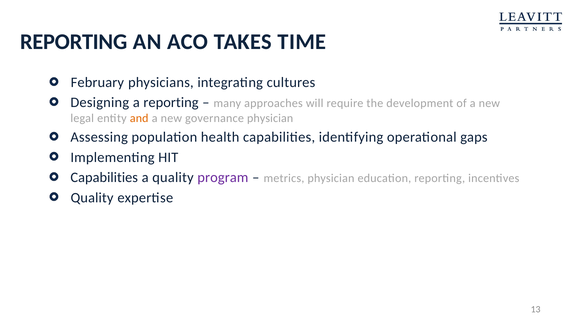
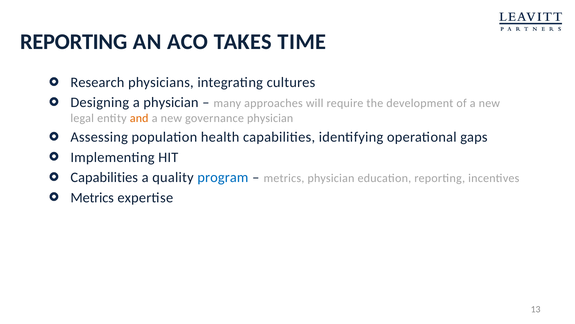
February: February -> Research (97, 82)
a reporting: reporting -> physician (171, 102)
program colour: purple -> blue (223, 177)
Quality: Quality -> Metrics (92, 197)
